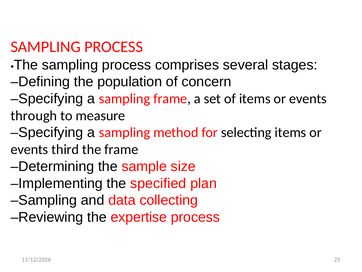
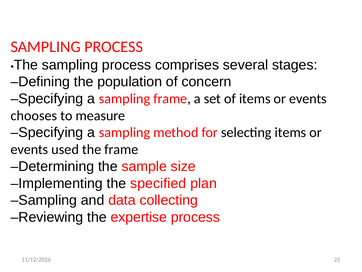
through: through -> chooses (34, 115)
third: third -> used (65, 149)
